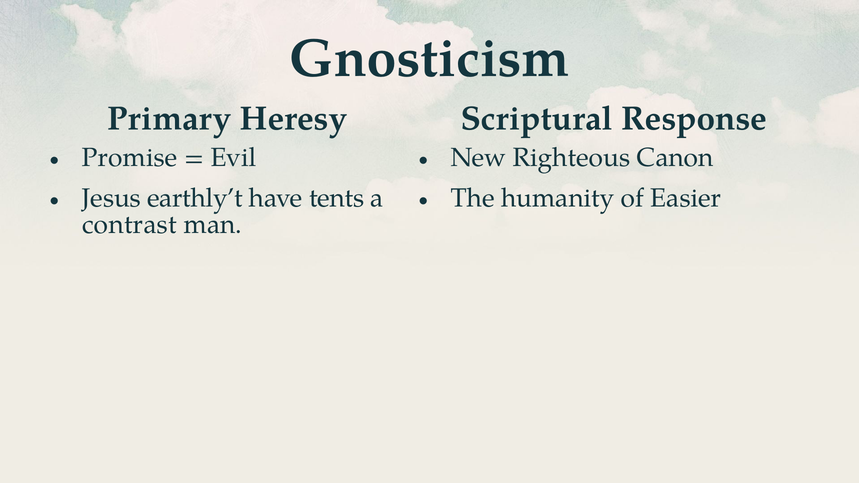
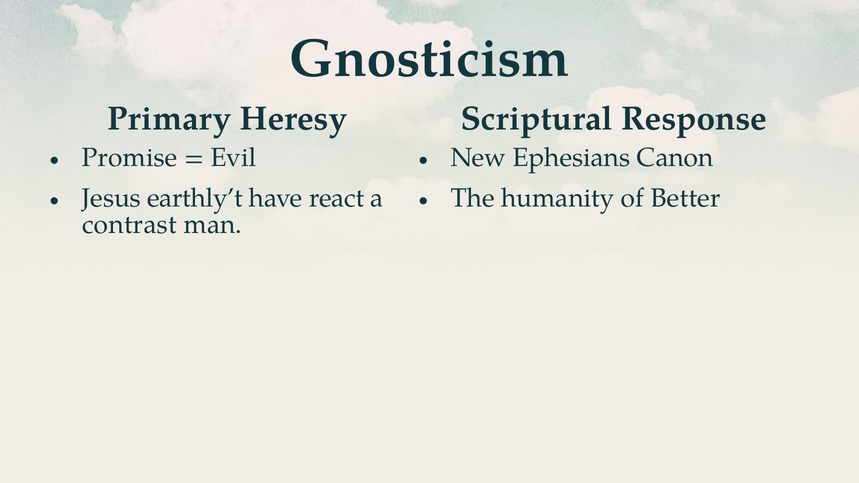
Righteous: Righteous -> Ephesians (571, 157)
tents: tents -> react (337, 198)
Easier: Easier -> Better (686, 198)
